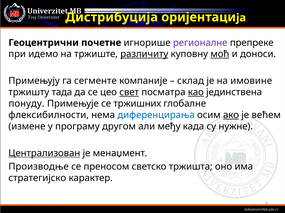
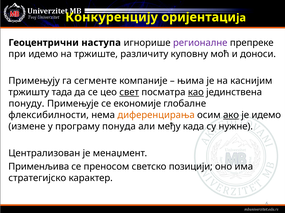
Дистрибуција: Дистрибуција -> Конкуренцију (112, 17)
почетне: почетне -> наступа (101, 43)
различиту underline: present -> none (144, 54)
моћ underline: present -> none (220, 54)
склад: склад -> њима (191, 81)
имовине: имовине -> каснијим (251, 81)
тржишних: тржишних -> економије (137, 104)
диференцирања colour: blue -> orange (156, 115)
је већем: већем -> идемо (266, 115)
другом: другом -> понуда (119, 127)
Централизован underline: present -> none (44, 154)
Производње: Производње -> Применљива (39, 167)
тржишта: тржишта -> позицији (191, 167)
